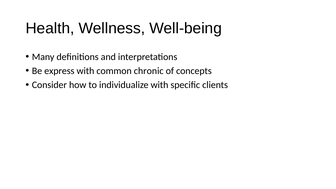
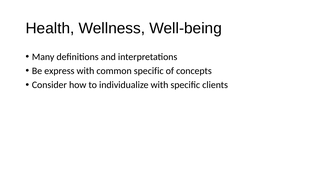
common chronic: chronic -> specific (149, 71)
